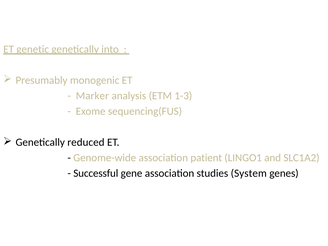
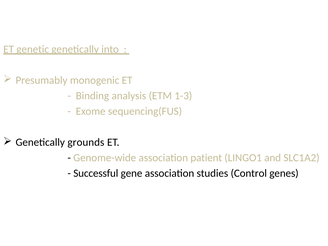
Marker: Marker -> Binding (92, 96)
reduced: reduced -> grounds (86, 142)
System: System -> Control (249, 173)
